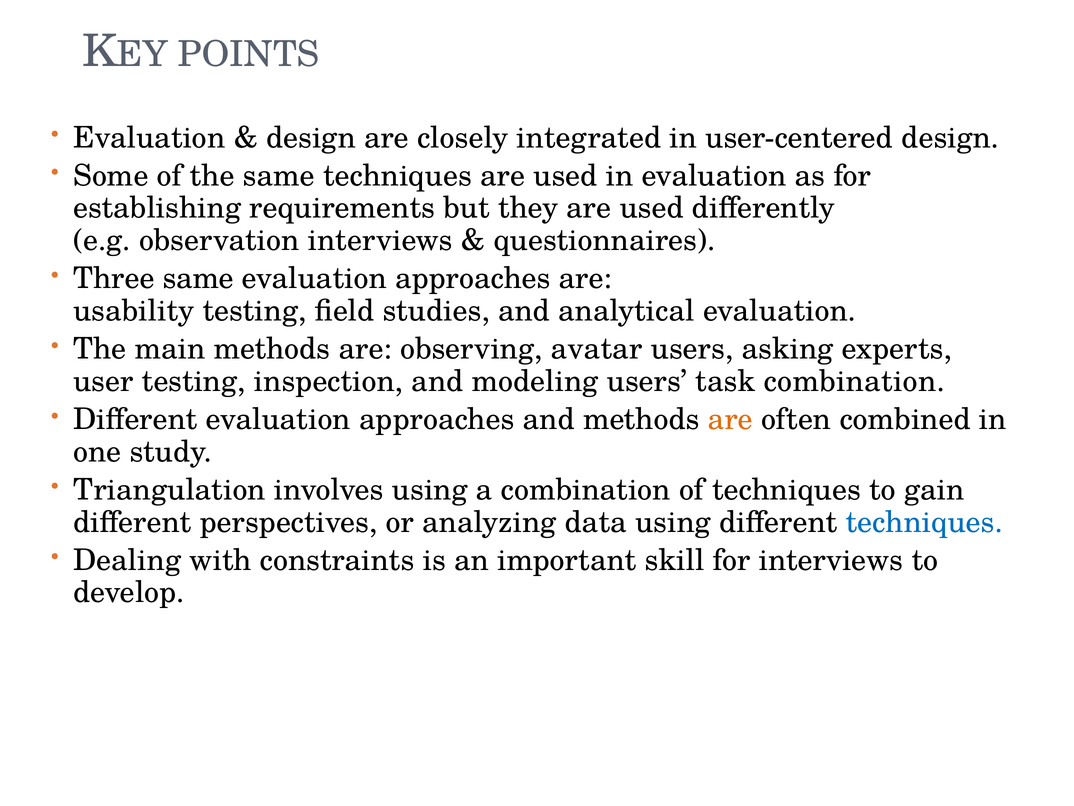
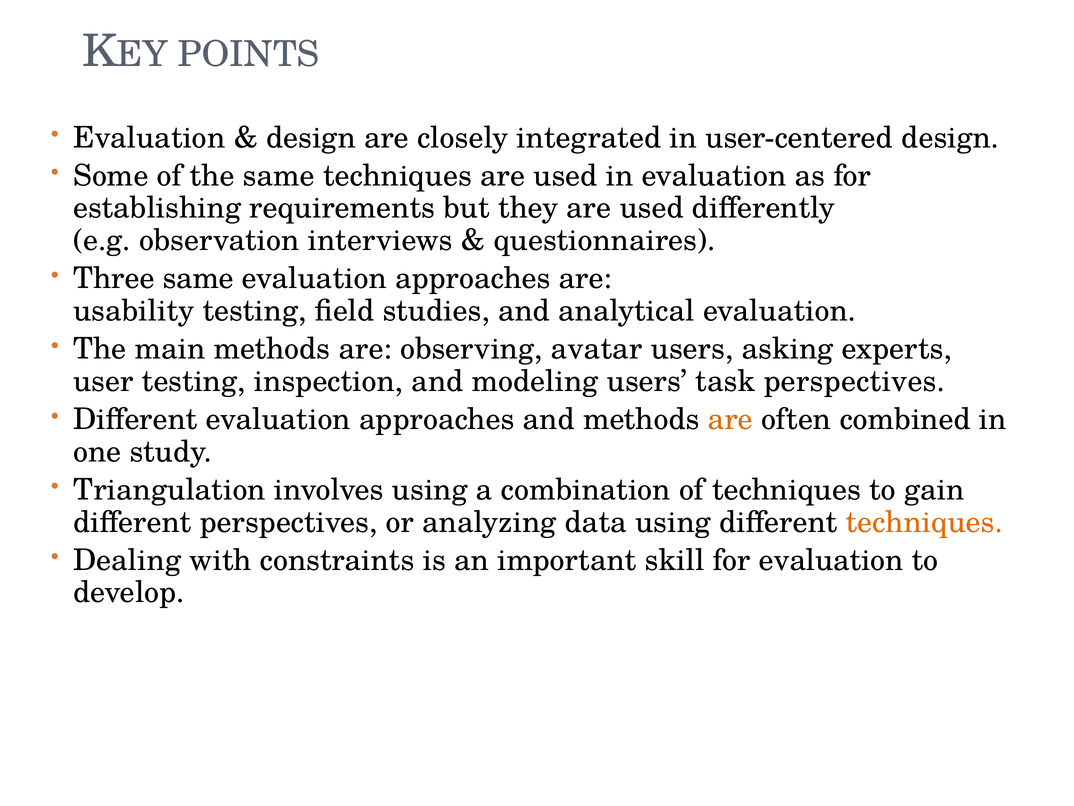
task combination: combination -> perspectives (854, 381)
techniques colour: blue -> orange (924, 522)
for interviews: interviews -> evaluation (831, 560)
